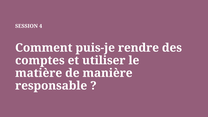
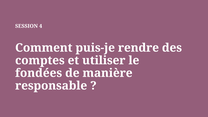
matière: matière -> fondées (39, 73)
